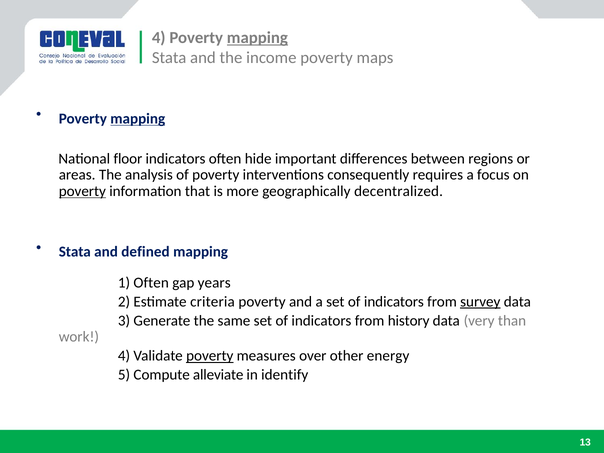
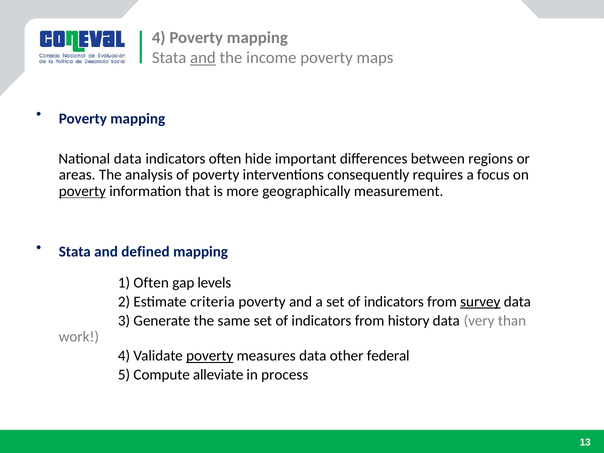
mapping underline: present -> none (257, 38)
and underline: none -> present (203, 58)
mapping underline: present -> none (138, 119)
National floor: floor -> data (128, 159)
decentralized: decentralized -> measurement (399, 191)
years: years -> levels (214, 283)
measures over: over -> data (313, 356)
energy: energy -> federal (388, 356)
identify: identify -> process (285, 375)
